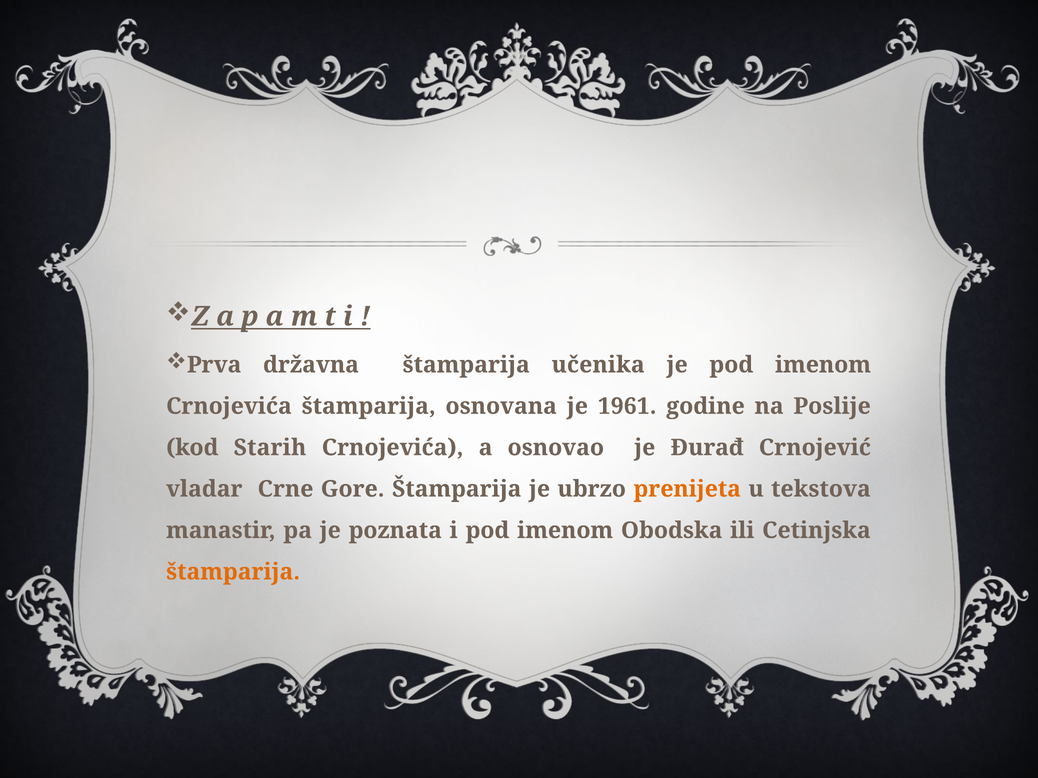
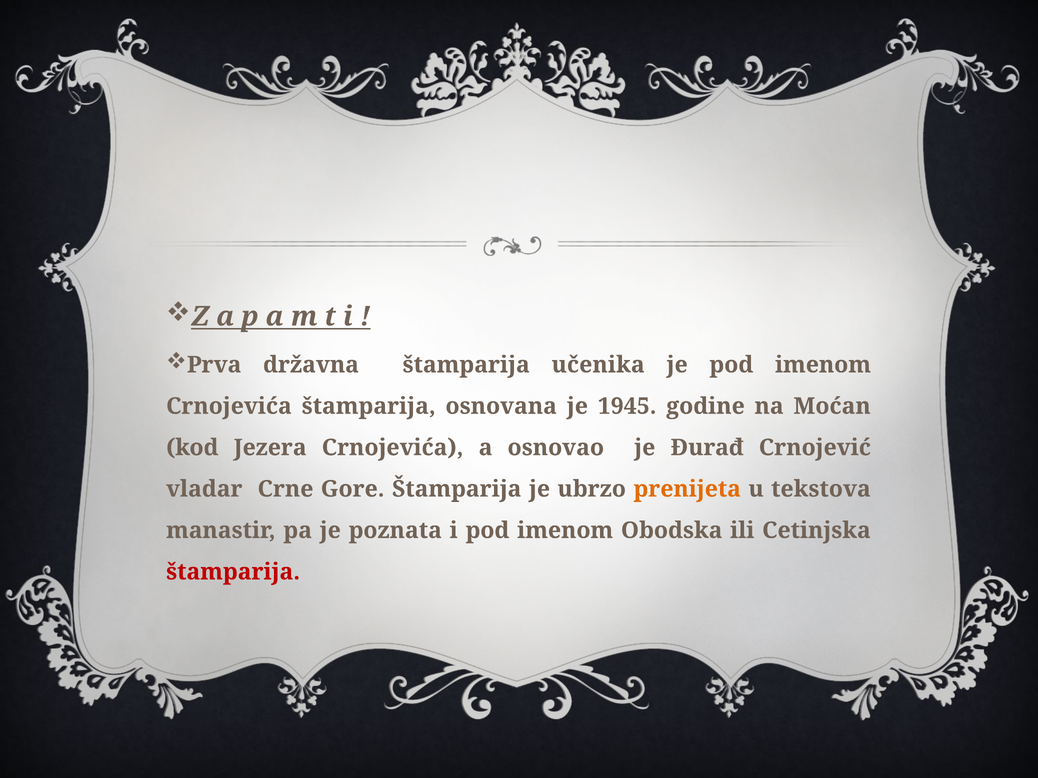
1961: 1961 -> 1945 (627, 406)
Poslije: Poslije -> Moćan (832, 406)
Starih: Starih -> Jezera (270, 448)
štamparija colour: orange -> red (233, 572)
